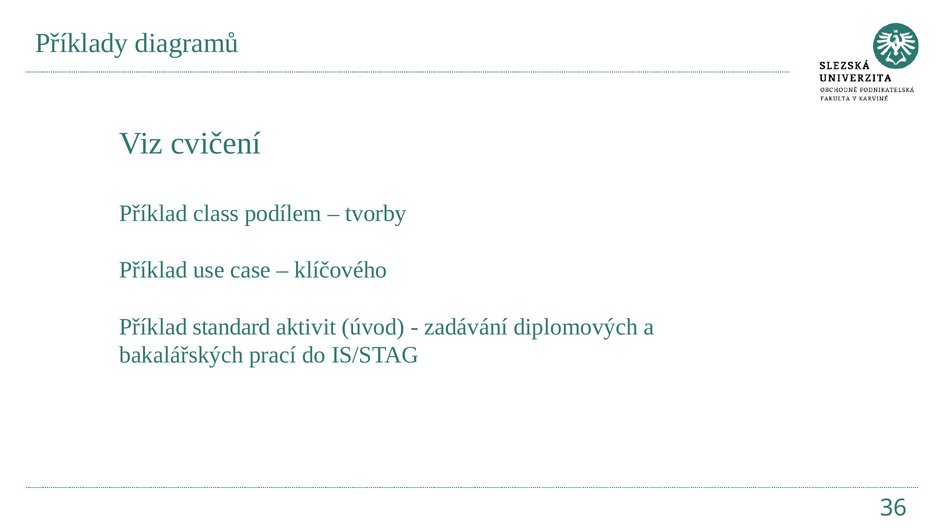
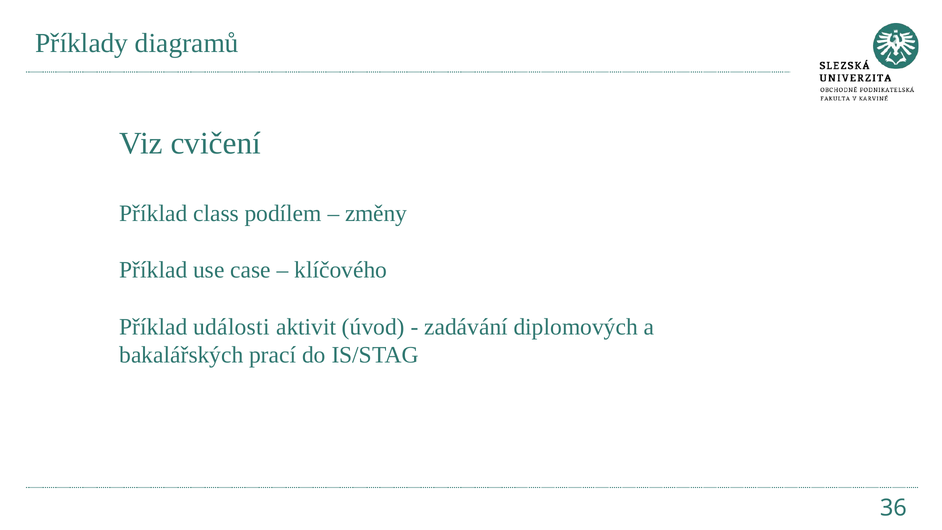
tvorby: tvorby -> změny (376, 214)
standard: standard -> události (232, 327)
